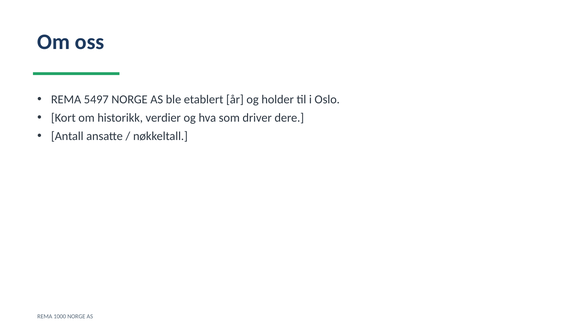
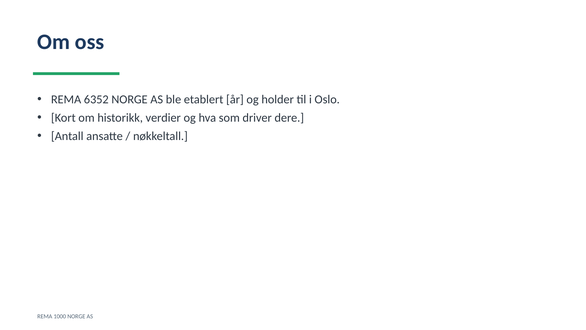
5497: 5497 -> 6352 (96, 99)
